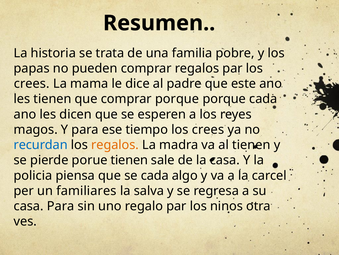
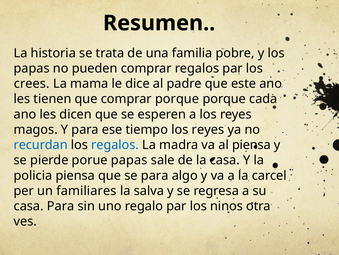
tiempo los crees: crees -> reyes (208, 129)
regalos colour: orange -> blue (115, 145)
al tienen: tienen -> piensa (251, 145)
porue tienen: tienen -> papas (129, 160)
se cada: cada -> para (155, 175)
